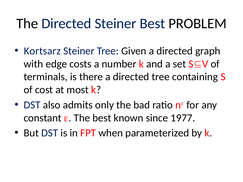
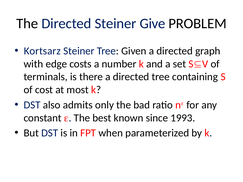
Steiner Best: Best -> Give (153, 23)
1977: 1977 -> 1993 (183, 118)
